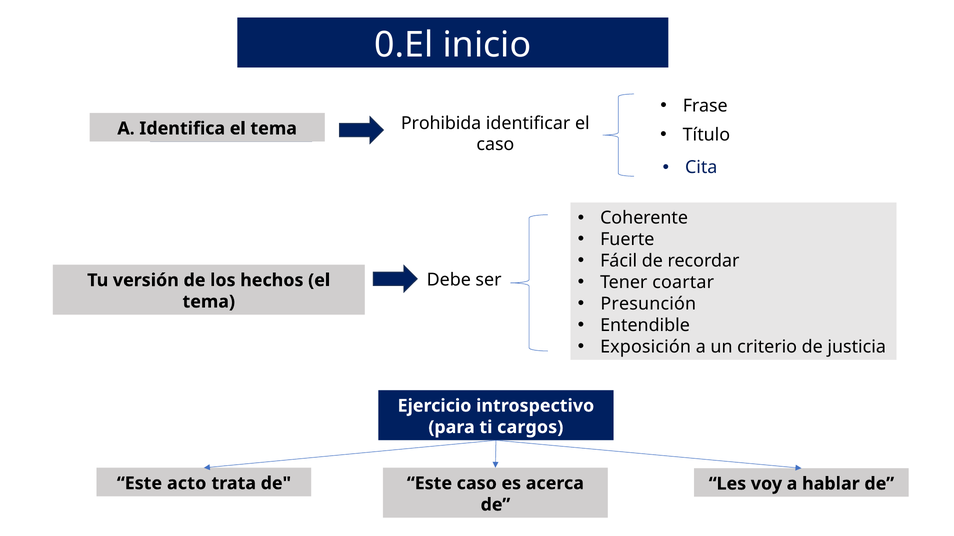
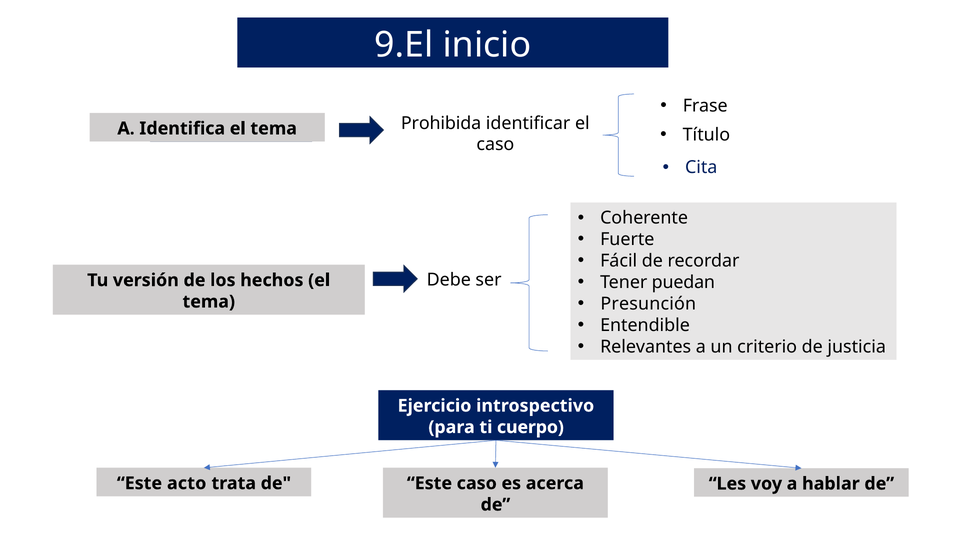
0.El: 0.El -> 9.El (404, 45)
coartar: coartar -> puedan (683, 283)
Exposición: Exposición -> Relevantes (646, 347)
cargos: cargos -> cuerpo (530, 428)
